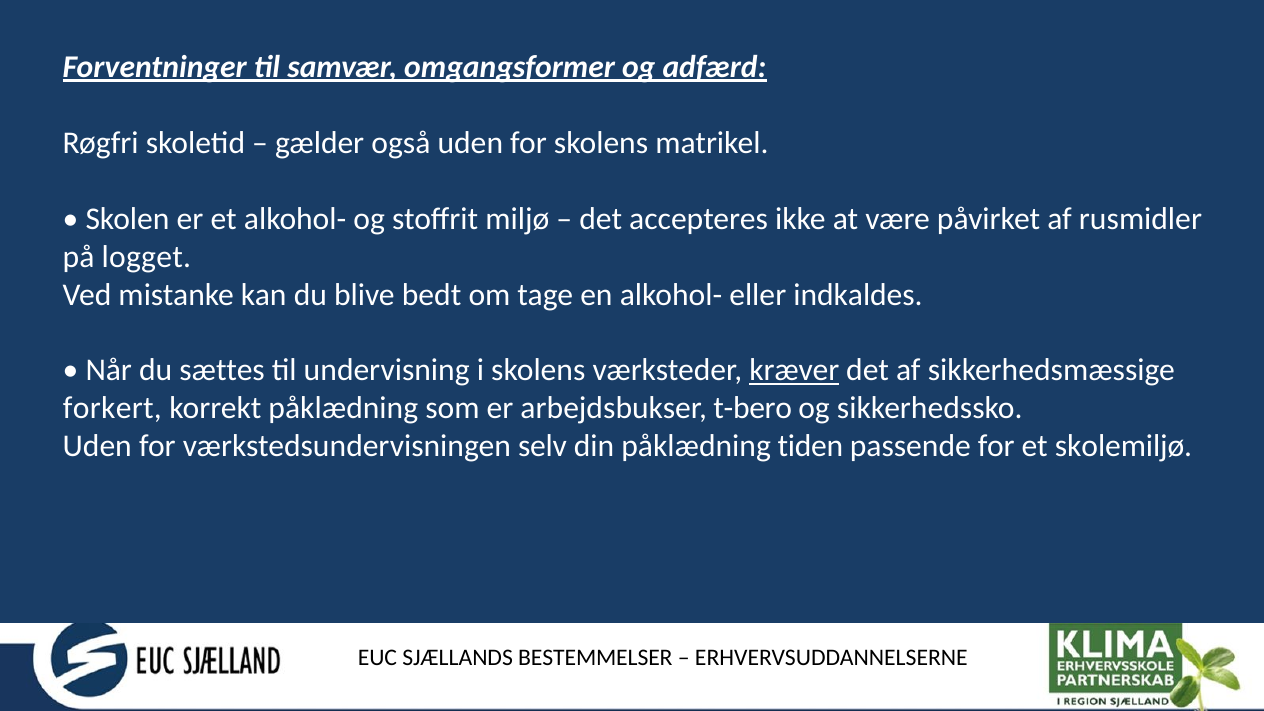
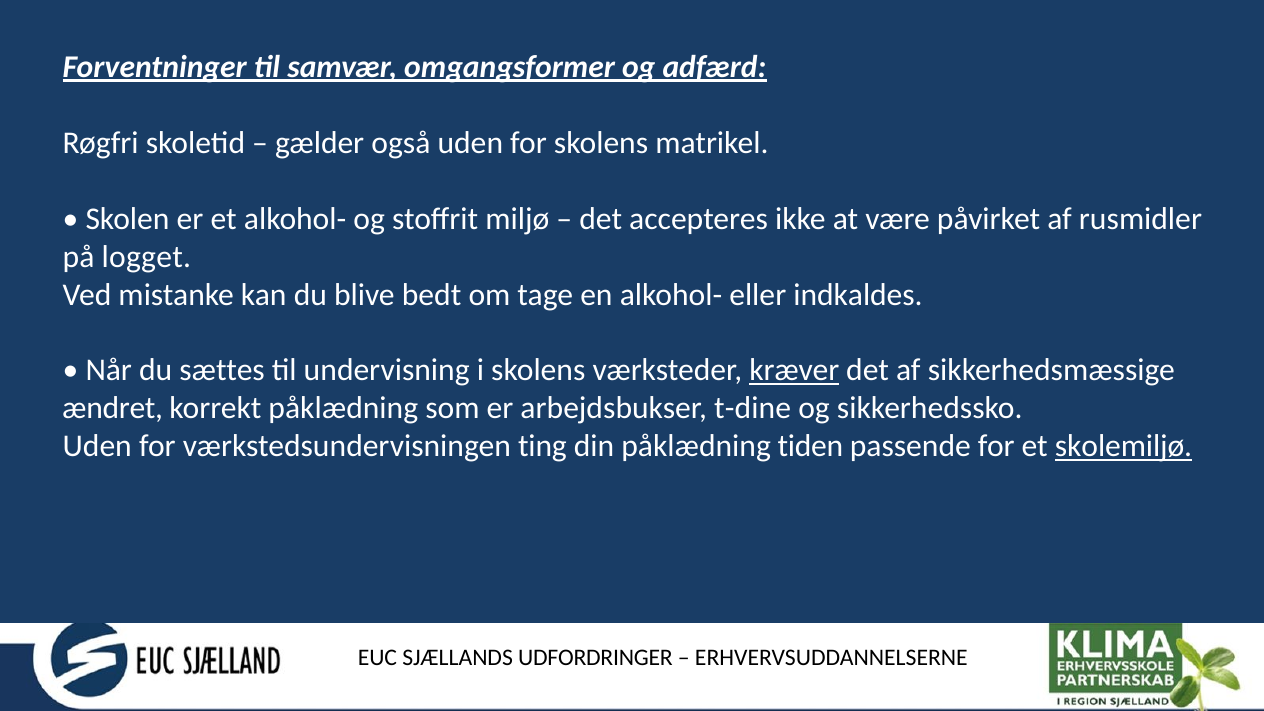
forkert: forkert -> ændret (113, 408)
t-bero: t-bero -> t-dine (753, 408)
selv: selv -> ting (542, 446)
skolemiljø underline: none -> present (1124, 446)
BESTEMMELSER: BESTEMMELSER -> UDFORDRINGER (595, 658)
